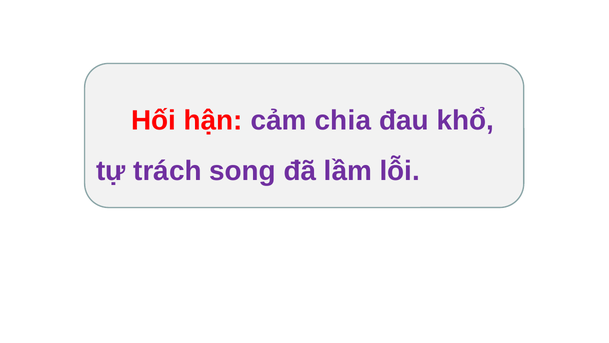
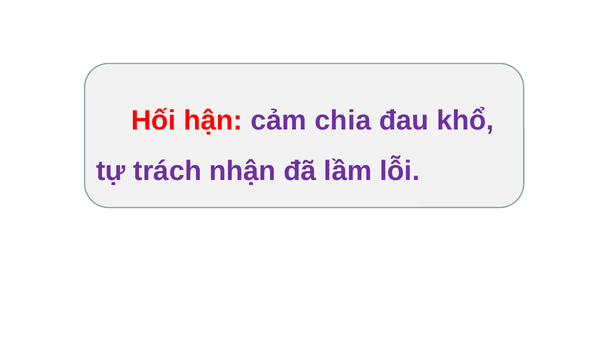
song: song -> nhận (243, 171)
